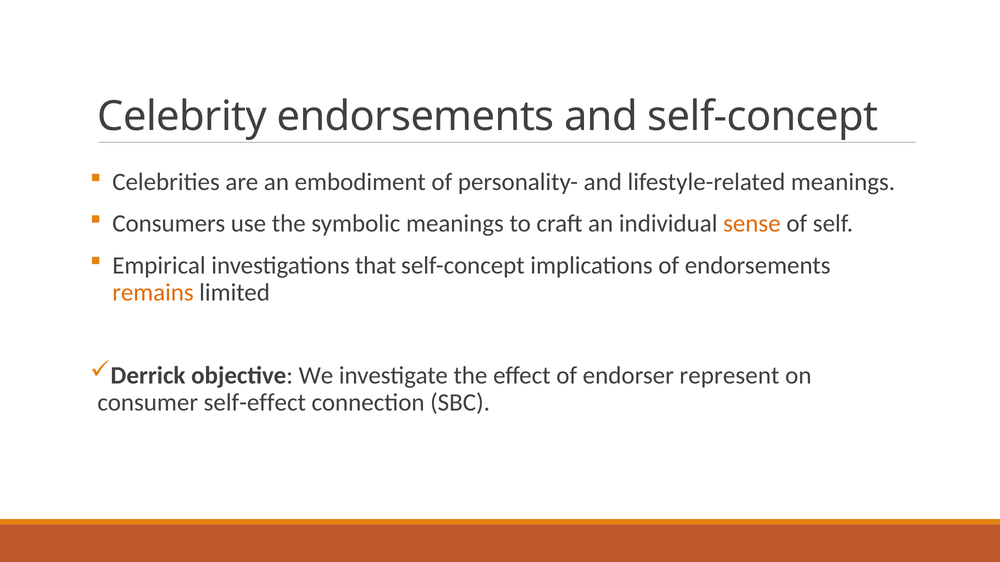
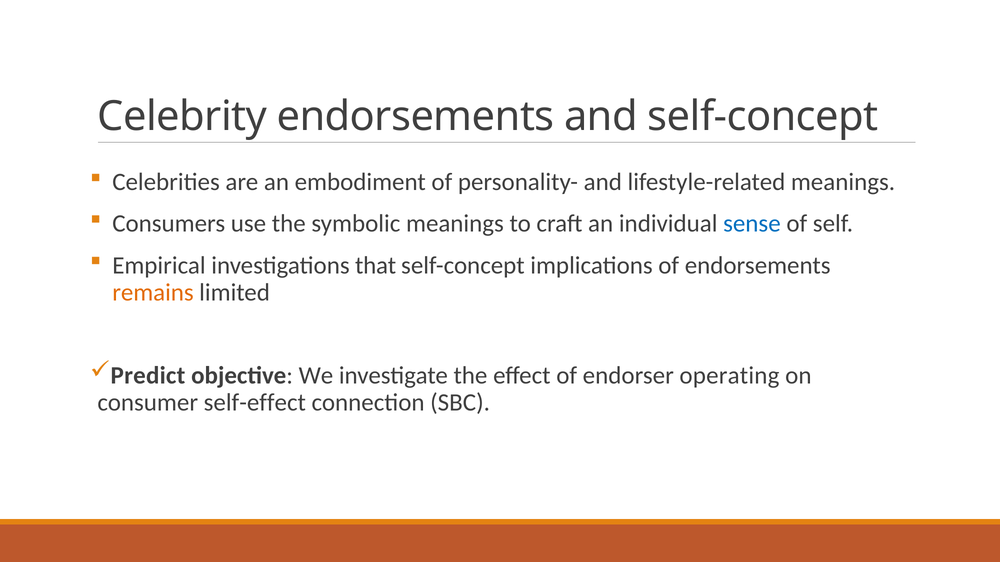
sense colour: orange -> blue (752, 224)
Derrick: Derrick -> Predict (148, 376)
represent: represent -> operating (729, 376)
